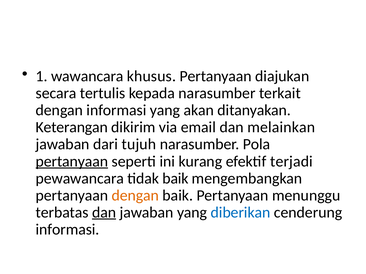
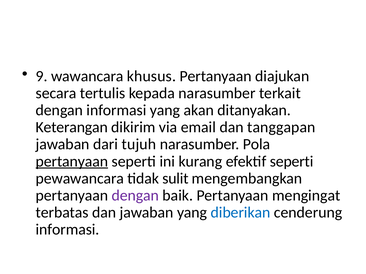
1: 1 -> 9 (42, 76)
melainkan: melainkan -> tanggapan (281, 128)
efektif terjadi: terjadi -> seperti (292, 162)
tidak baik: baik -> sulit (176, 179)
dengan colour: orange -> purple (135, 196)
menunggu: menunggu -> mengingat (306, 196)
dan underline: present -> none (104, 213)
